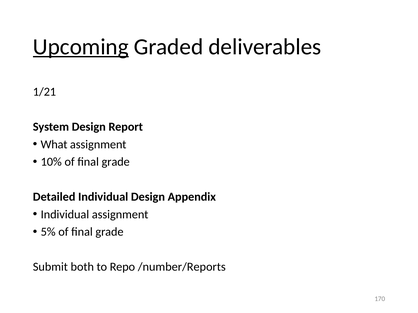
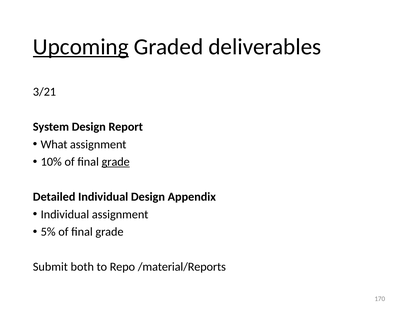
1/21: 1/21 -> 3/21 (44, 92)
grade underline: none -> present (116, 162)
/number/Reports: /number/Reports -> /material/Reports (182, 267)
